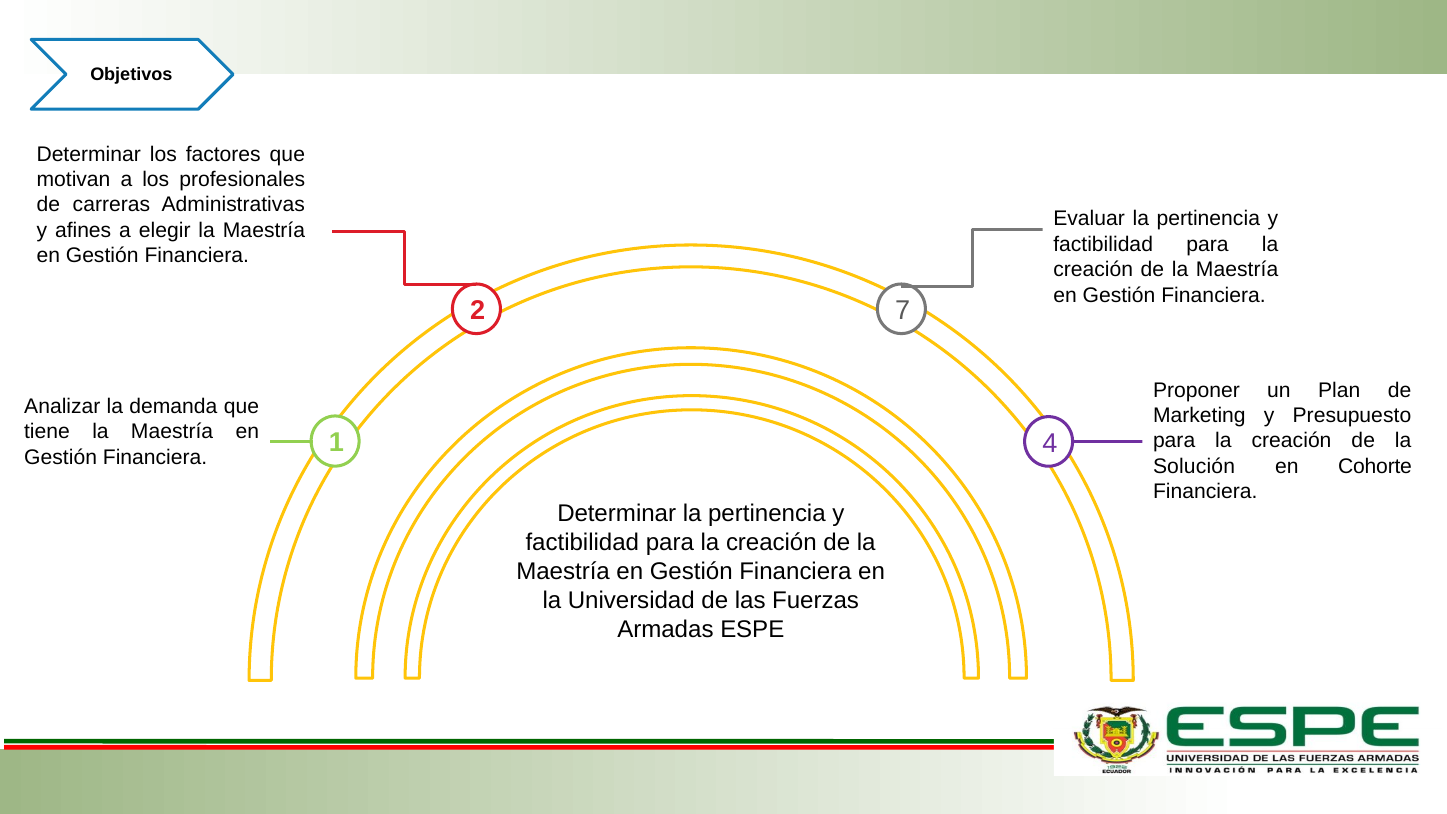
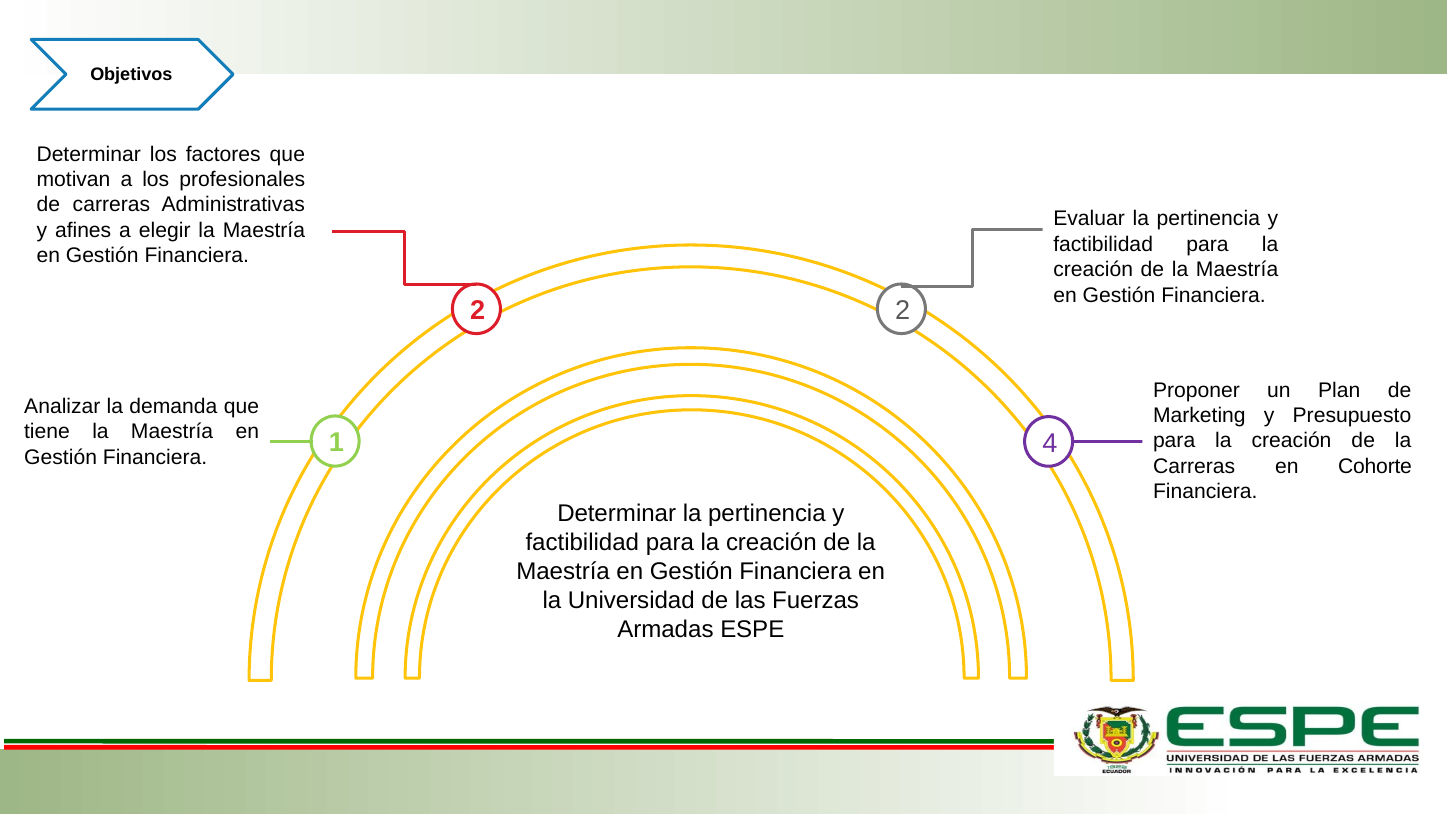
2 7: 7 -> 2 (903, 311)
Solución: Solución -> Carreras (1194, 466)
